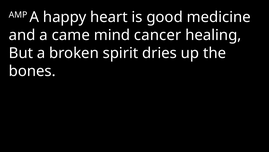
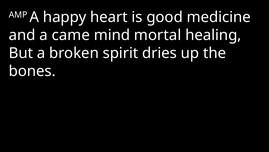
cancer: cancer -> mortal (158, 35)
